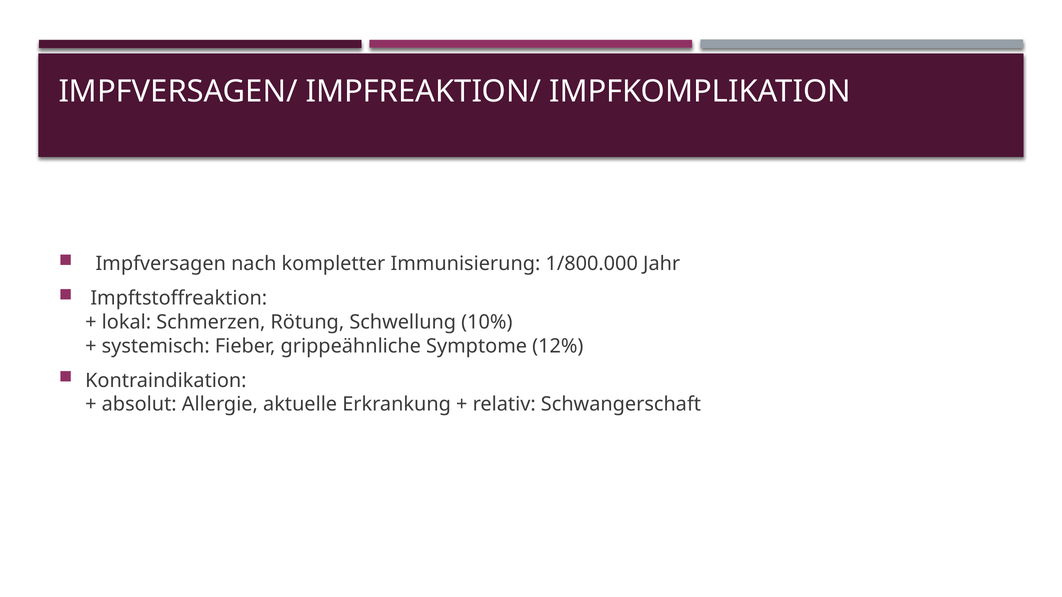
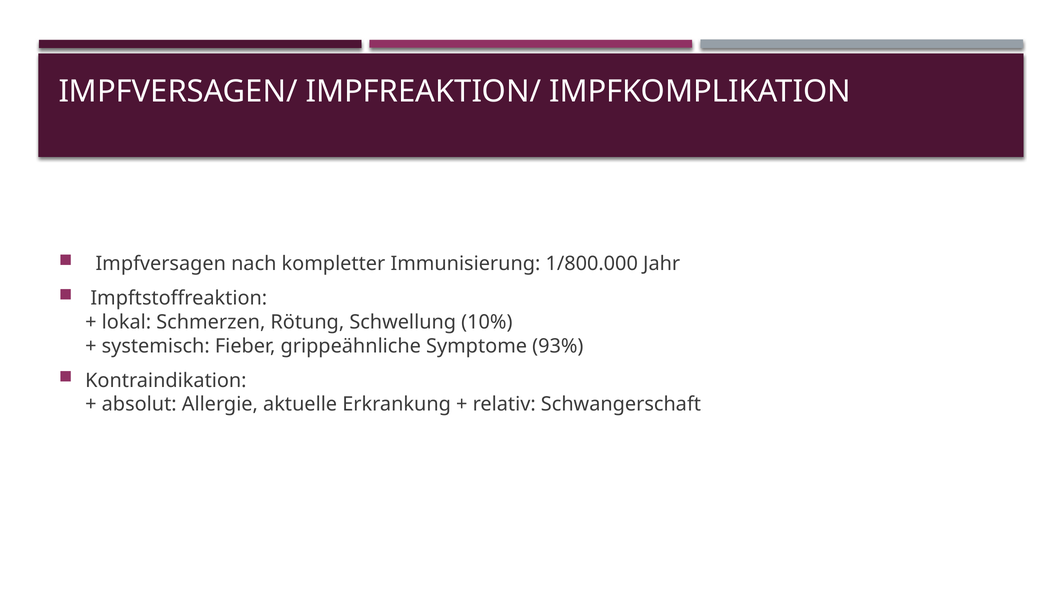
12%: 12% -> 93% (558, 346)
